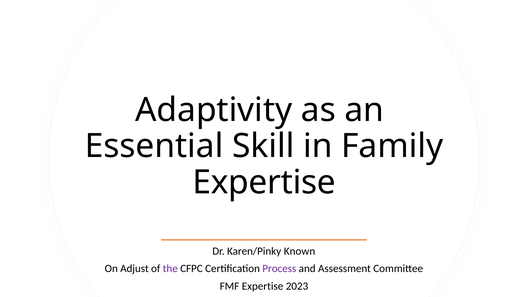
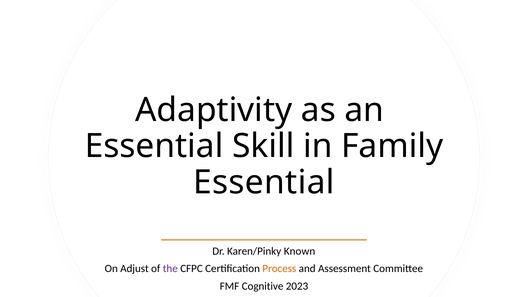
Expertise: Expertise -> Essential (264, 182)
Process colour: purple -> orange (279, 269)
FMF Expertise: Expertise -> Cognitive (263, 286)
